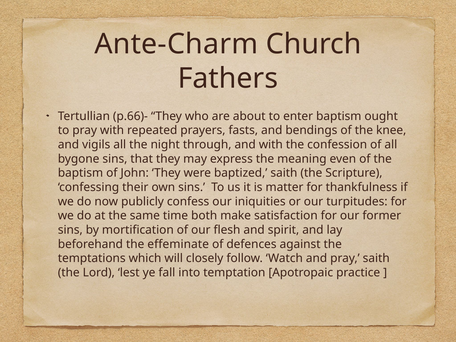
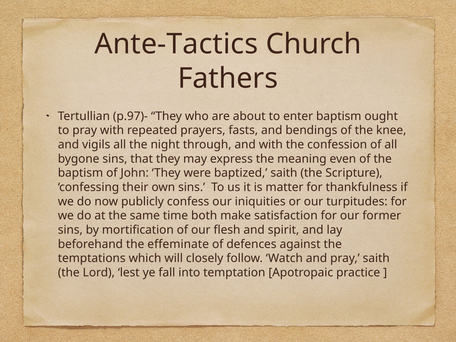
Ante-Charm: Ante-Charm -> Ante-Tactics (176, 44)
p.66)-: p.66)- -> p.97)- (130, 116)
